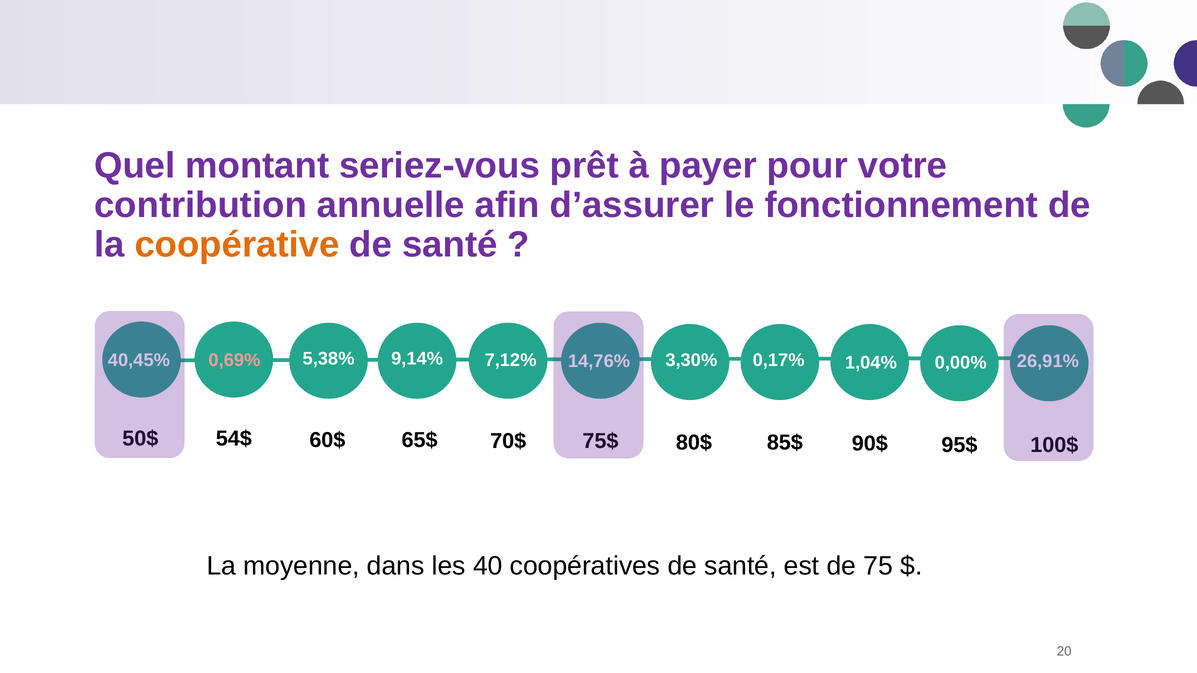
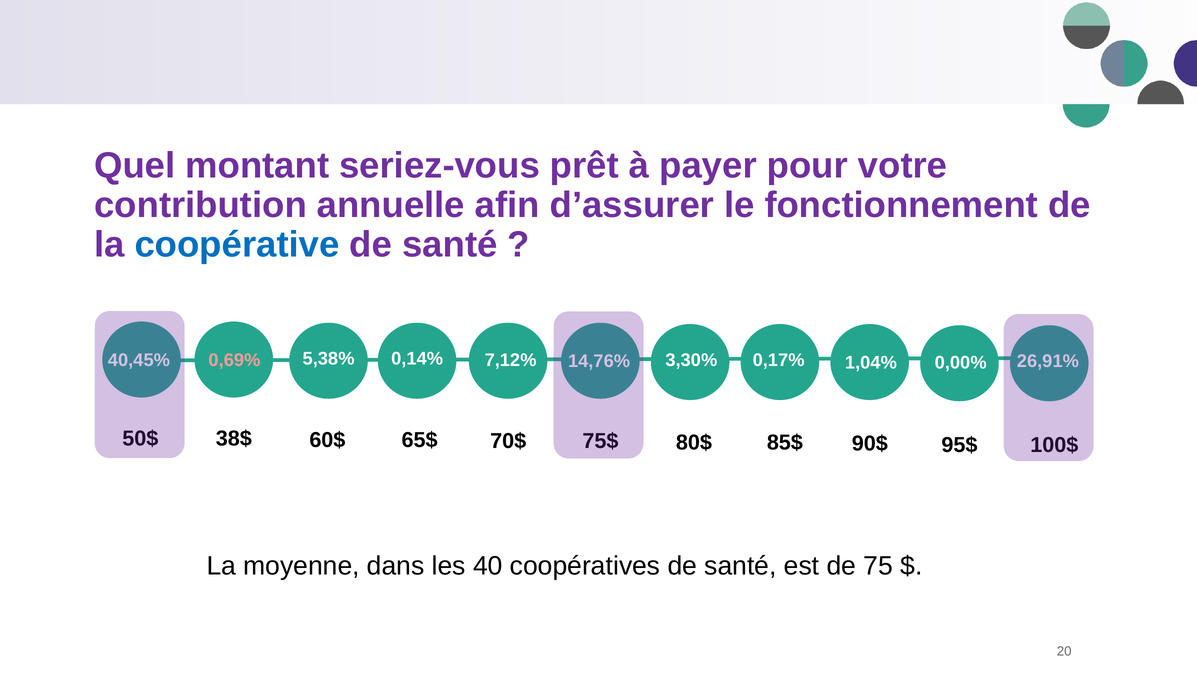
coopérative colour: orange -> blue (237, 245)
9,14%: 9,14% -> 0,14% (417, 359)
54$: 54$ -> 38$ (234, 439)
